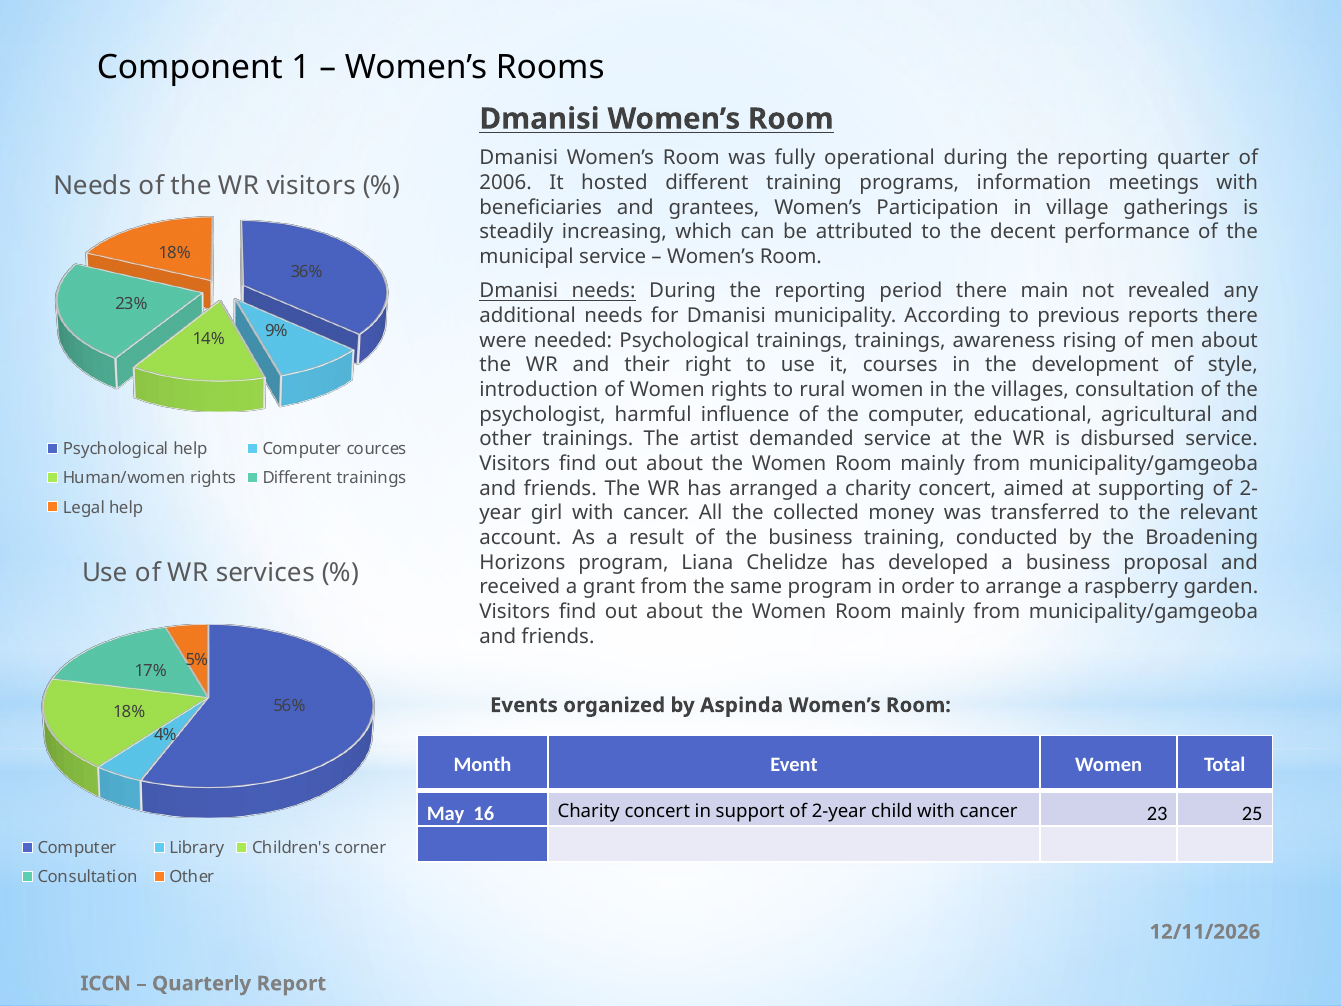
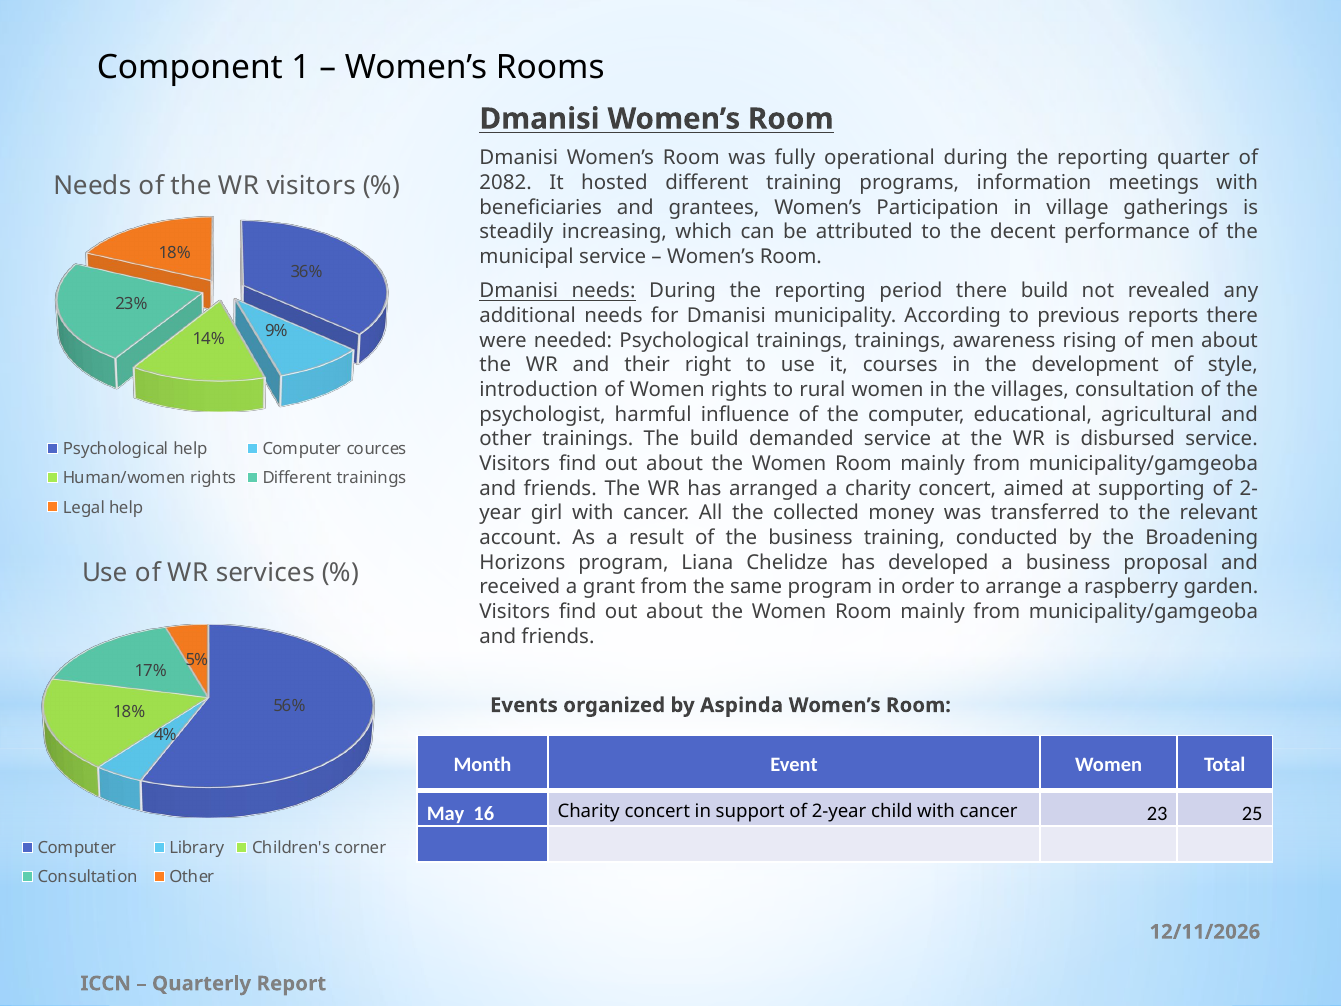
2006: 2006 -> 2082 (506, 183)
there main: main -> build (1045, 291)
The artist: artist -> build (714, 439)
